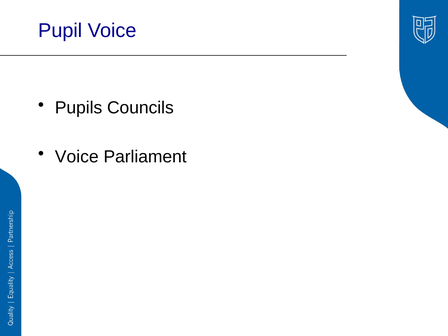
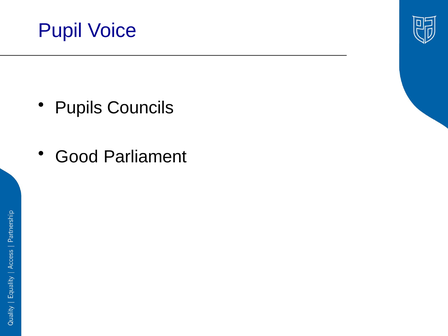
Voice: Voice -> Good (77, 157)
